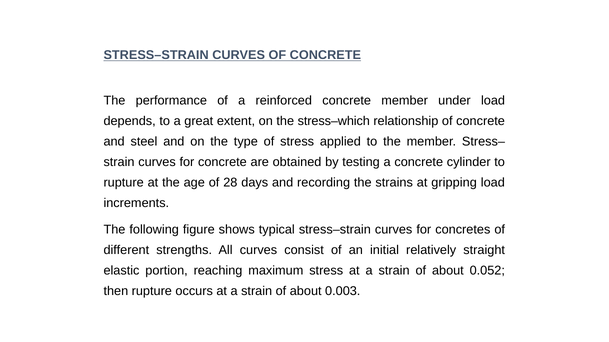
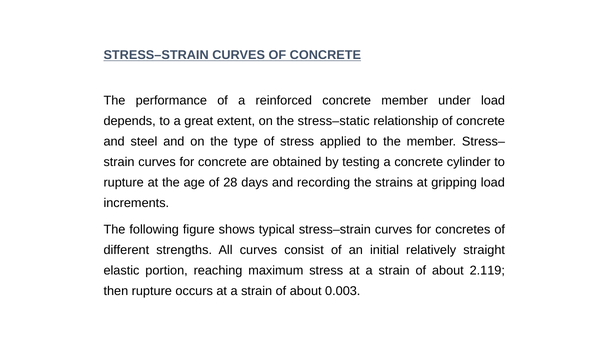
stress–which: stress–which -> stress–static (334, 121)
0.052: 0.052 -> 2.119 (487, 271)
